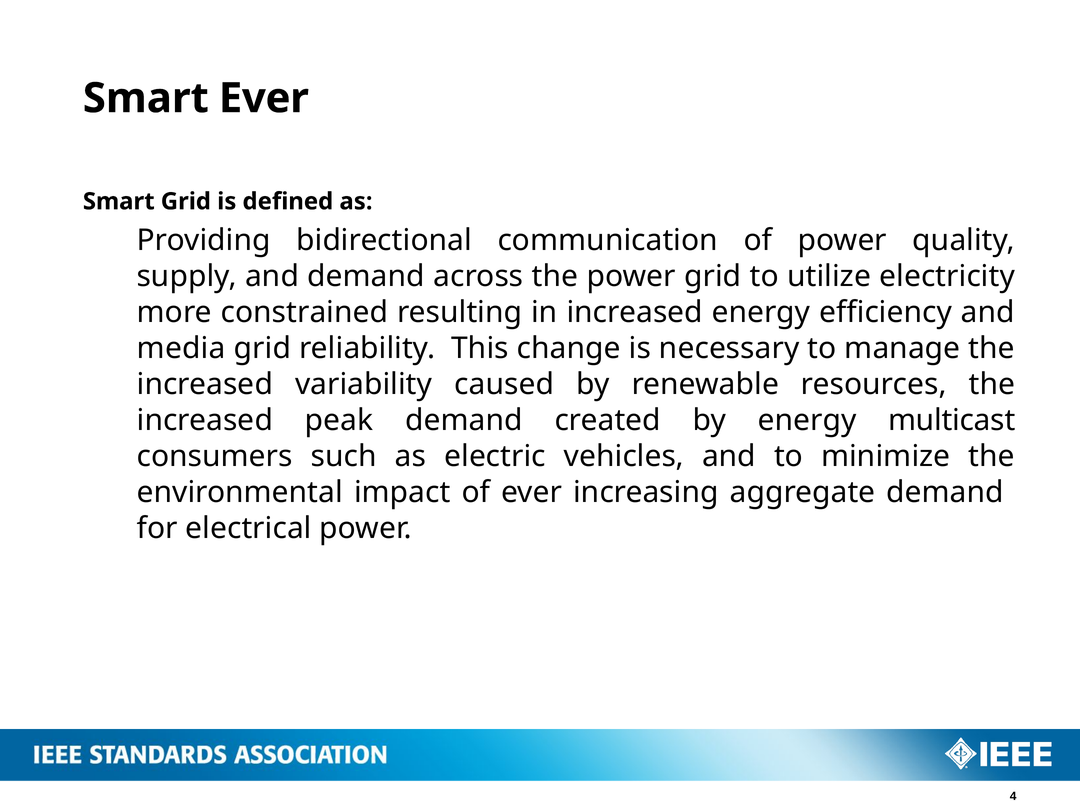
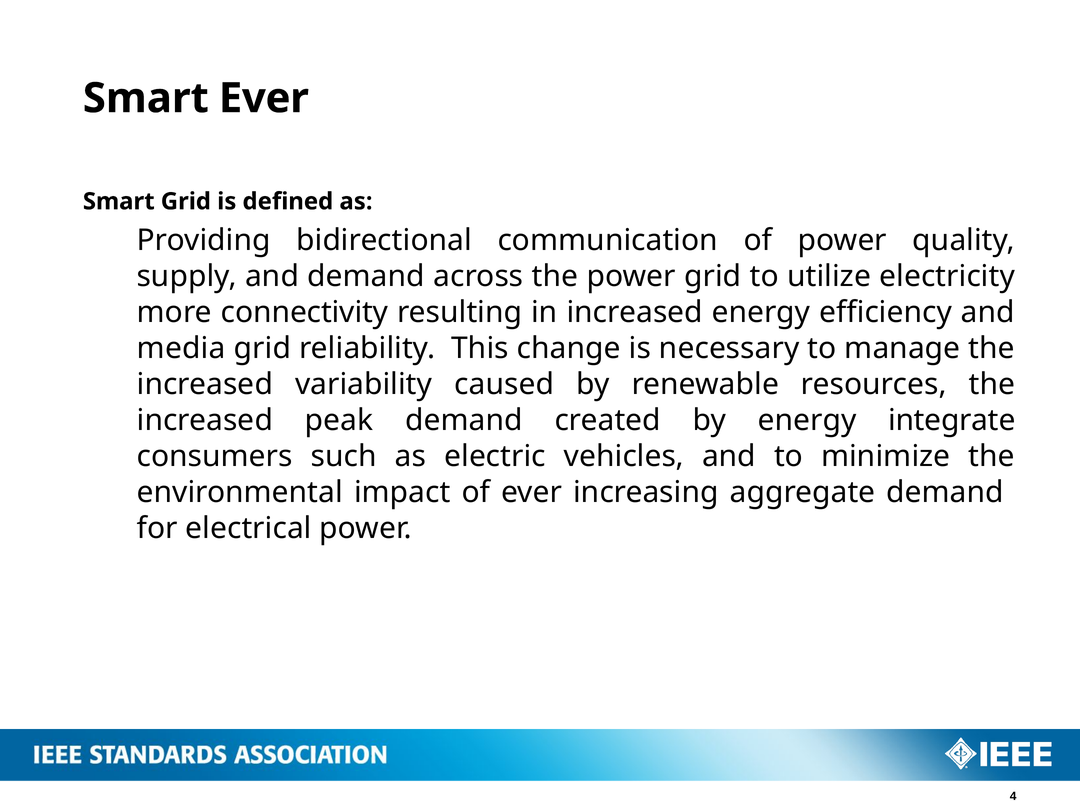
constrained: constrained -> connectivity (305, 312)
multicast: multicast -> integrate (952, 420)
